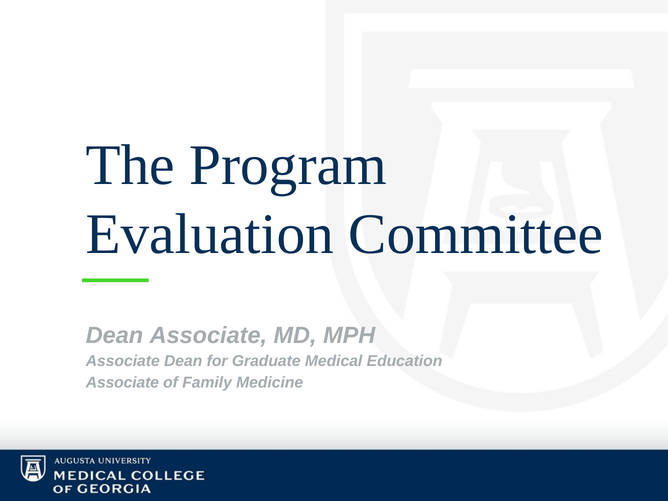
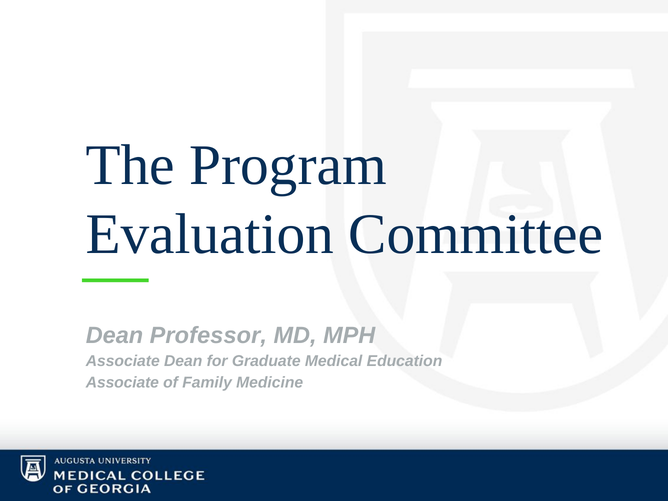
Dean Associate: Associate -> Professor (208, 336)
